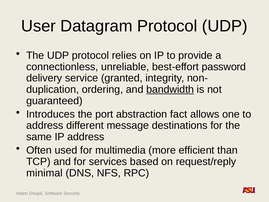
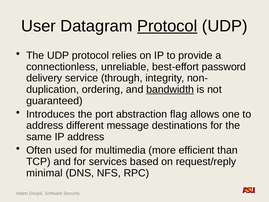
Protocol underline: none -> present (167, 26)
granted: granted -> through (122, 78)
fact: fact -> flag (179, 114)
